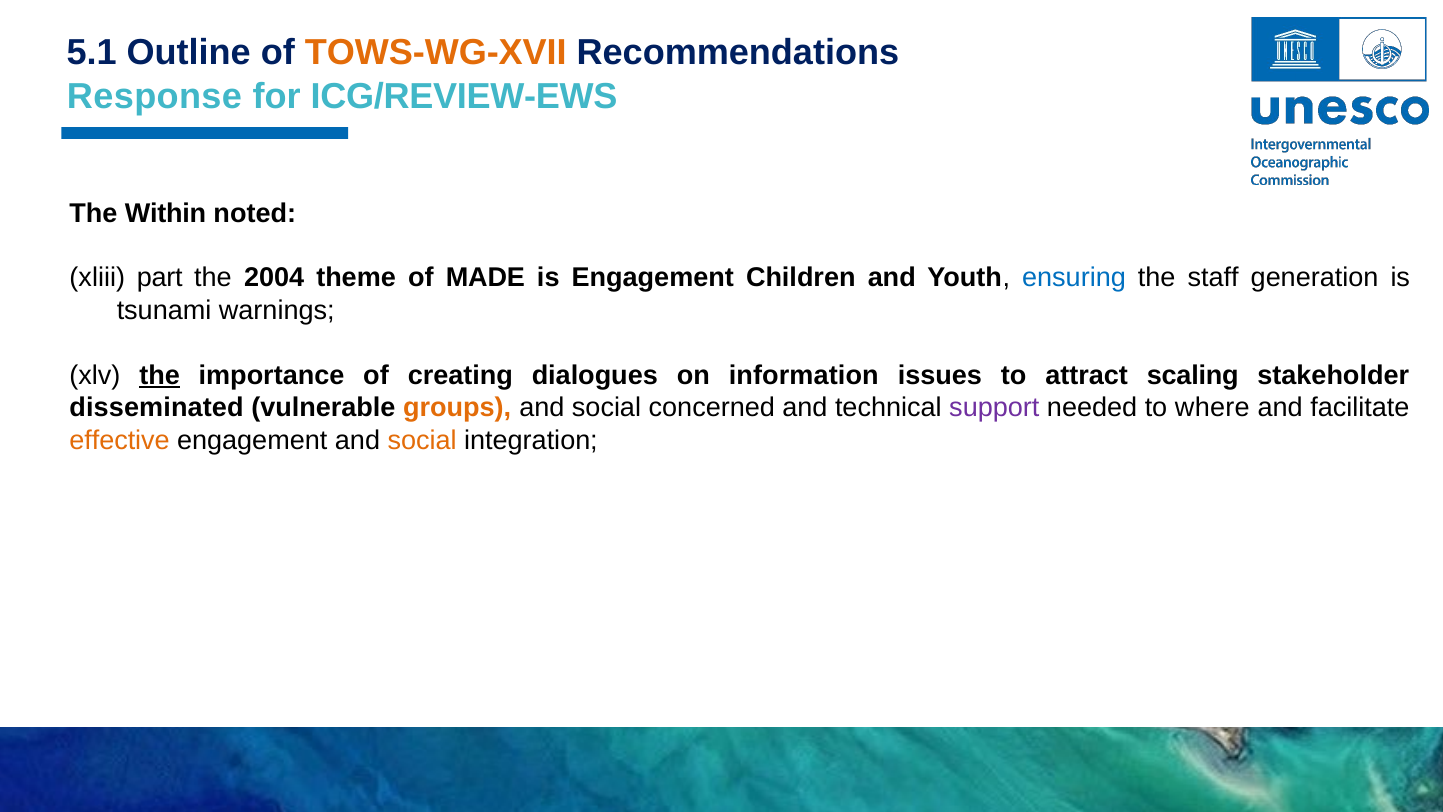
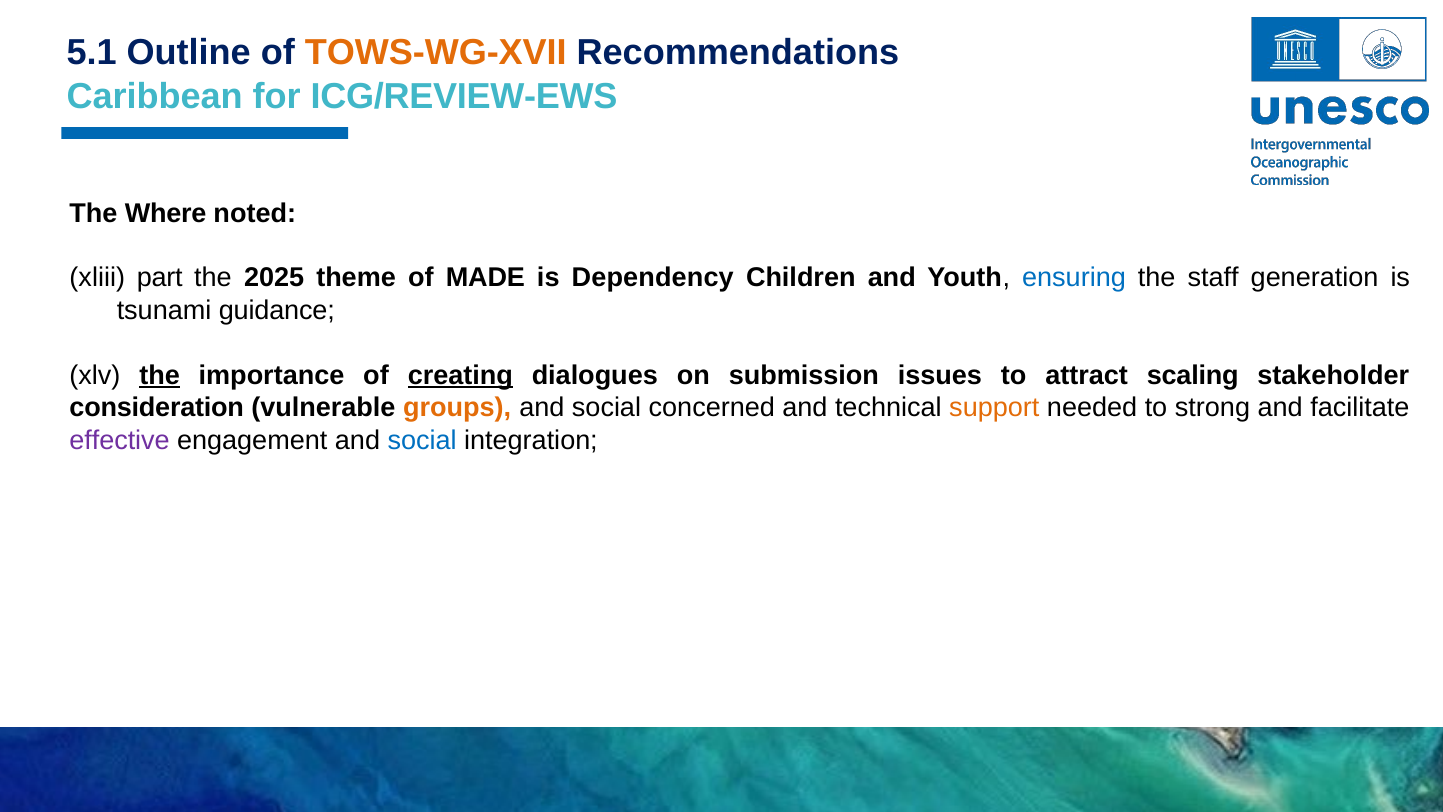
Response: Response -> Caribbean (155, 96)
Within: Within -> Where (166, 213)
2004: 2004 -> 2025 (274, 278)
is Engagement: Engagement -> Dependency (653, 278)
warnings: warnings -> guidance (277, 310)
creating underline: none -> present (460, 375)
information: information -> submission (804, 375)
disseminated: disseminated -> consideration (157, 408)
support colour: purple -> orange (994, 408)
where: where -> strong (1212, 408)
effective colour: orange -> purple (120, 440)
social colour: orange -> blue (422, 440)
